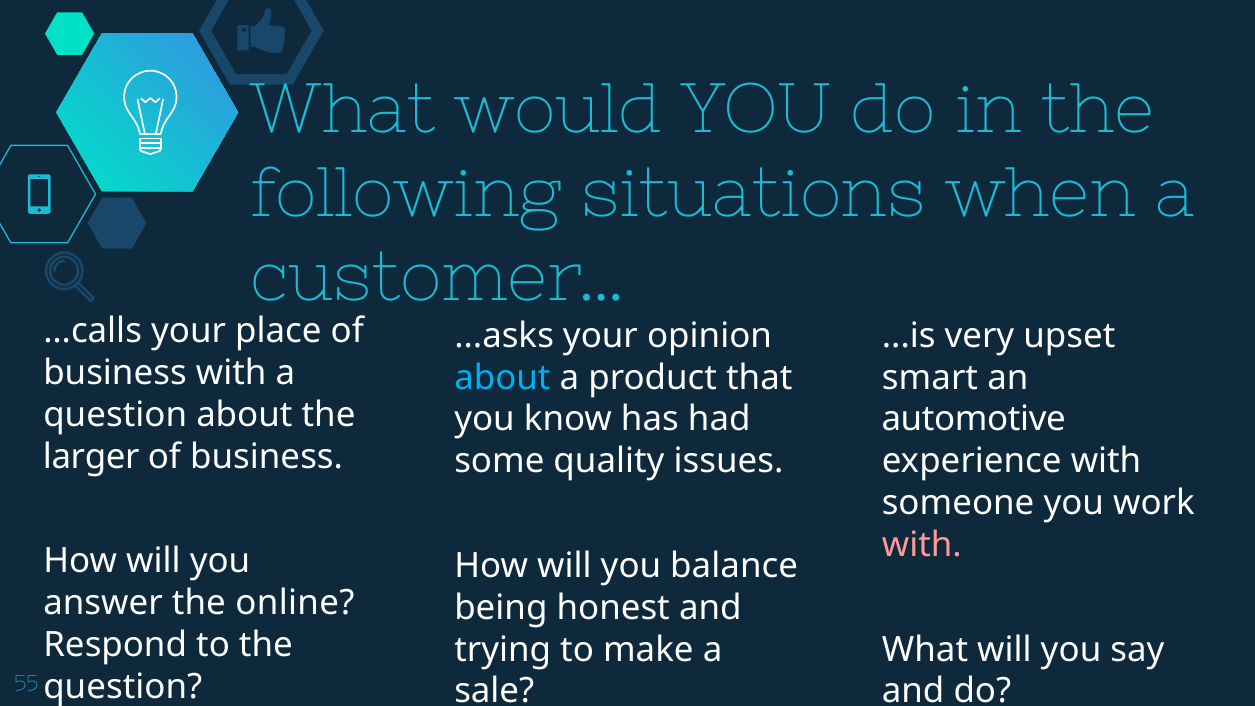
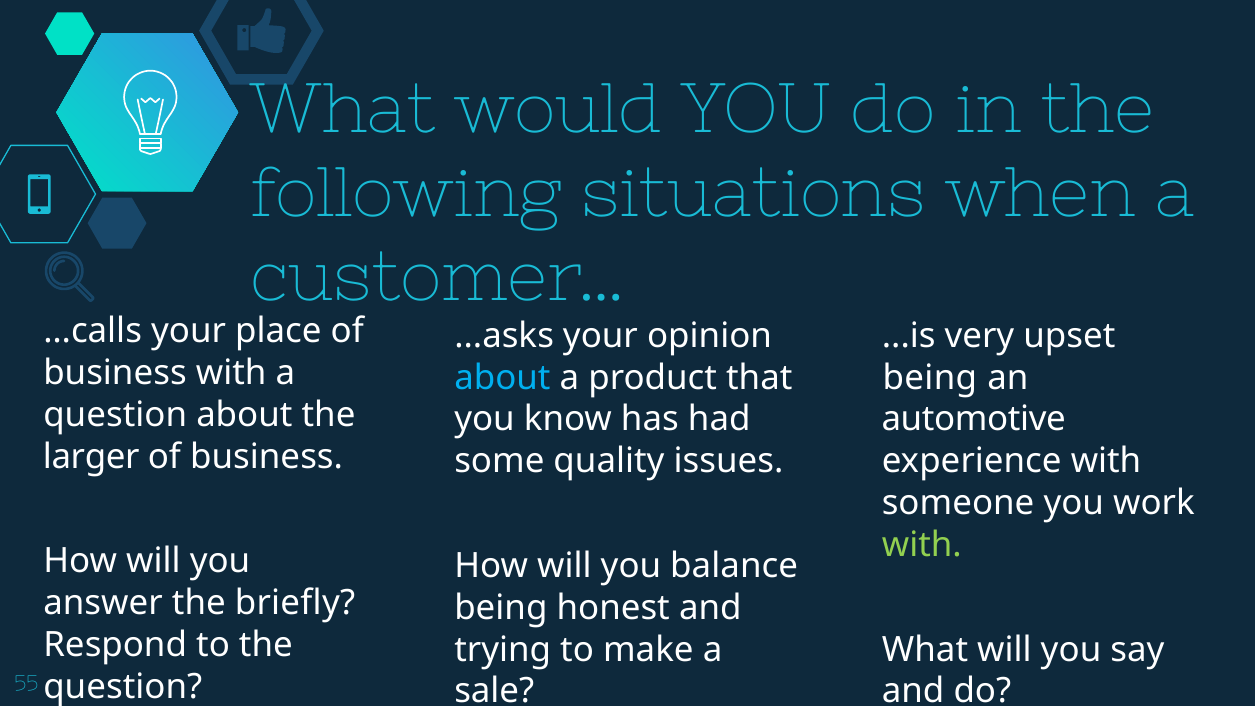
smart: smart -> being (930, 377)
with colour: pink -> light green (922, 545)
online: online -> briefly (295, 603)
